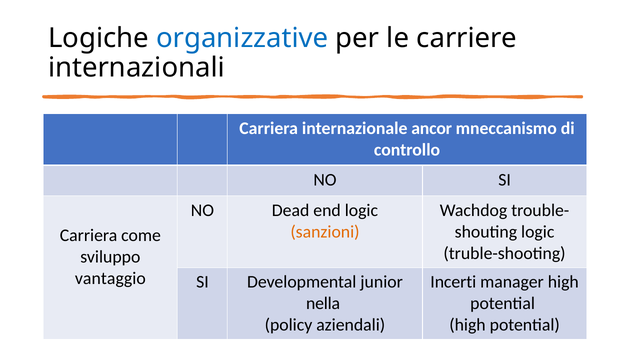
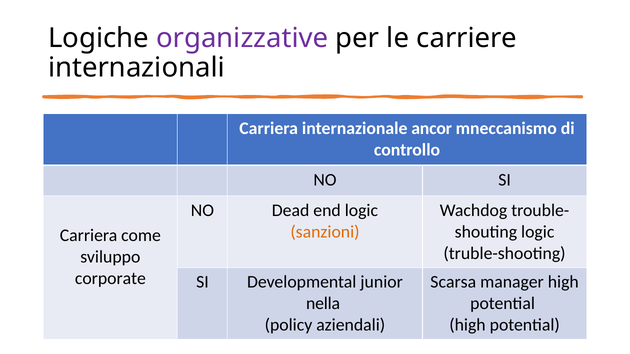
organizzative colour: blue -> purple (242, 38)
vantaggio: vantaggio -> corporate (110, 279)
Incerti: Incerti -> Scarsa (453, 282)
